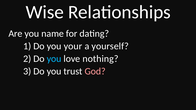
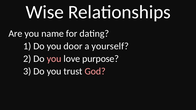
your: your -> door (73, 46)
you colour: light blue -> pink (54, 59)
nothing: nothing -> purpose (101, 59)
